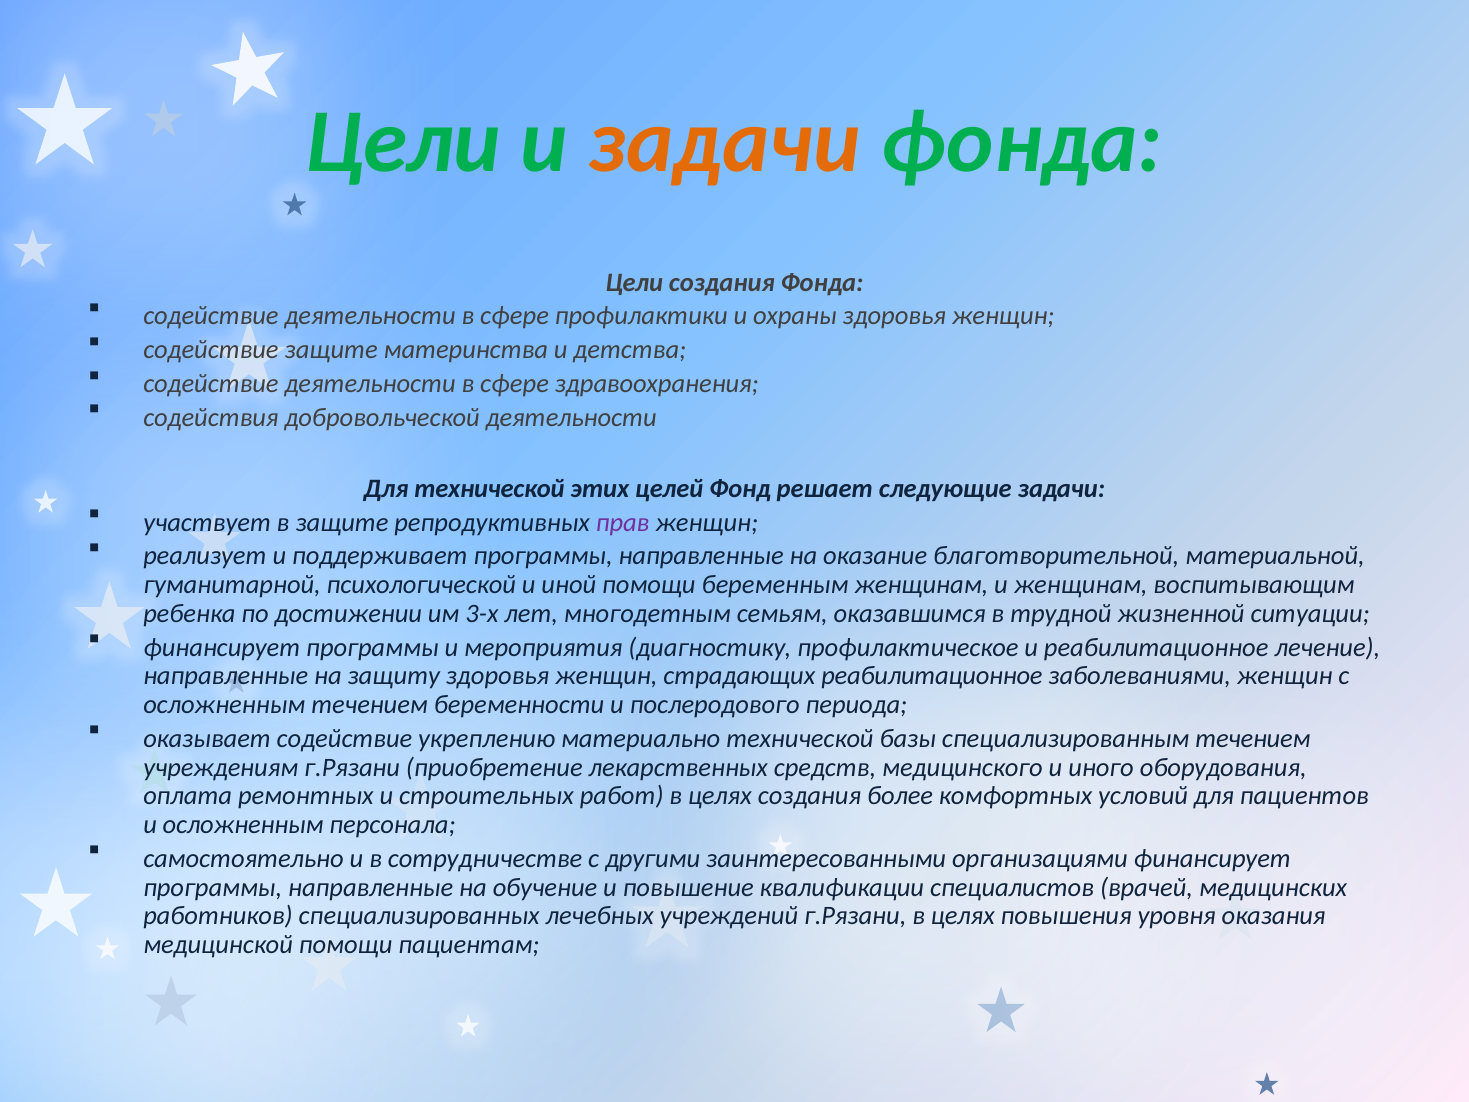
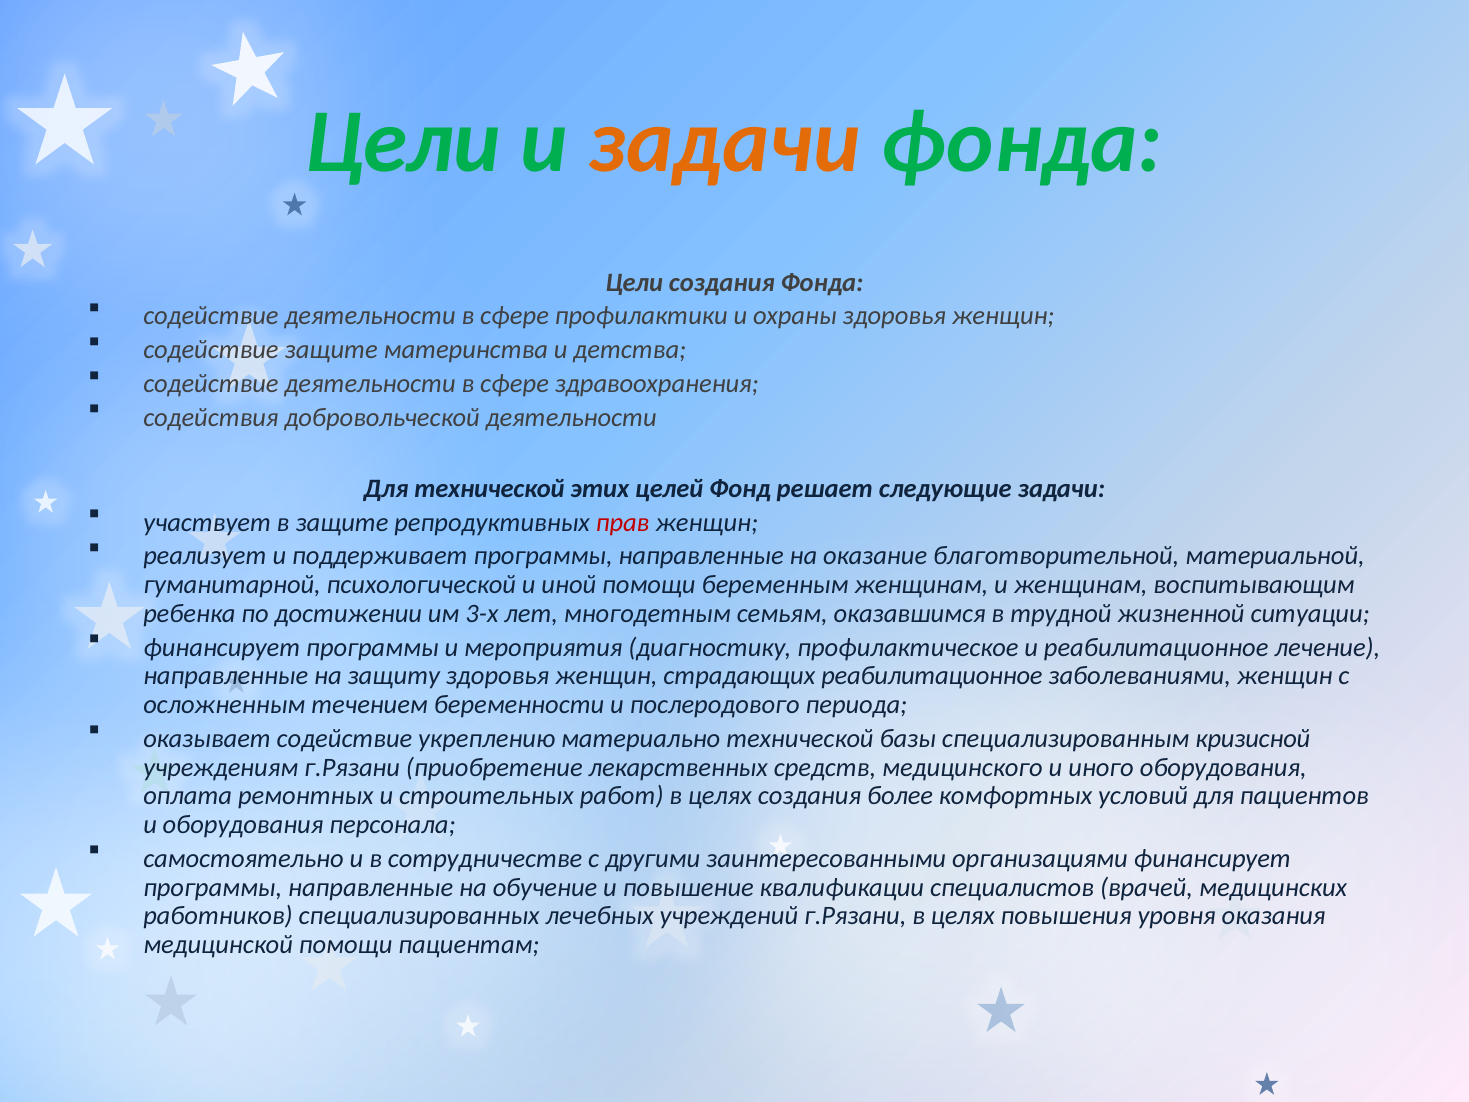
прав colour: purple -> red (623, 522)
специализированным течением: течением -> кризисной (1253, 738)
и осложненным: осложненным -> оборудования (243, 825)
